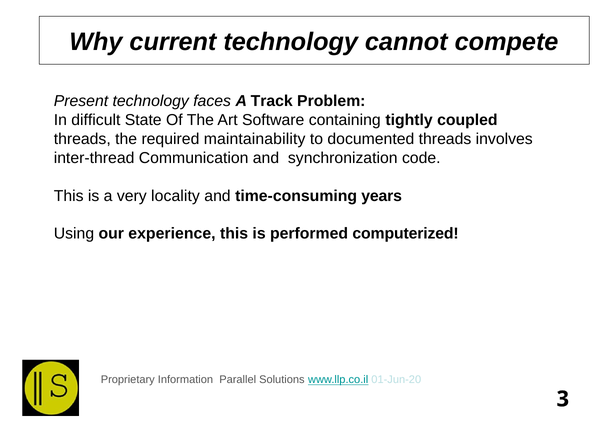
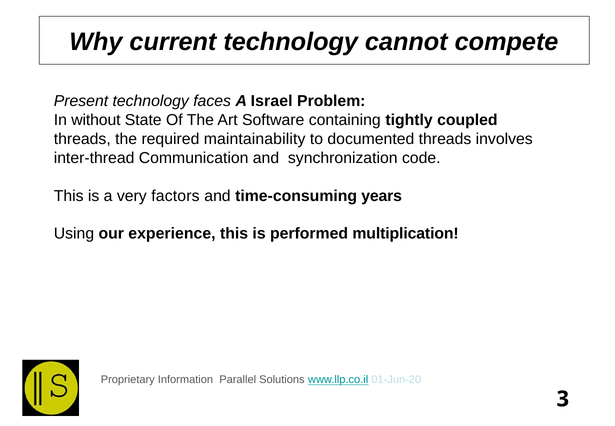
Track: Track -> Israel (272, 101)
difficult: difficult -> without (96, 120)
locality: locality -> factors (175, 196)
computerized: computerized -> multiplication (406, 234)
